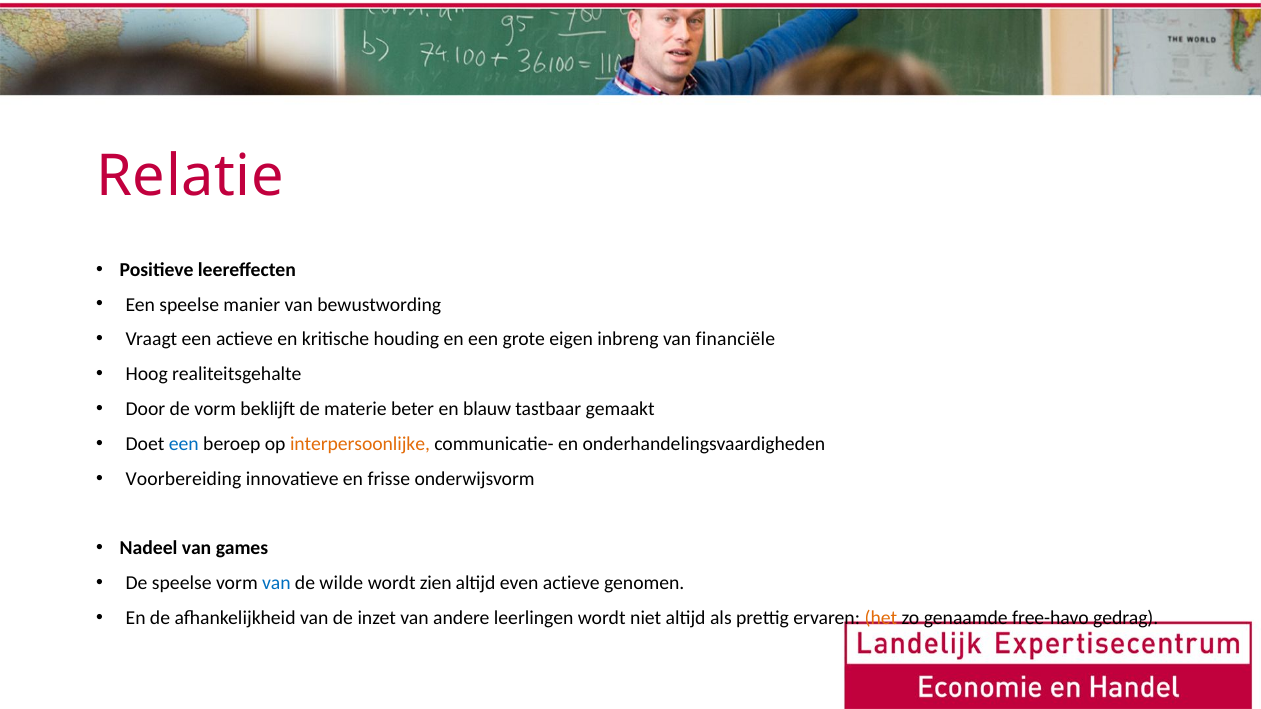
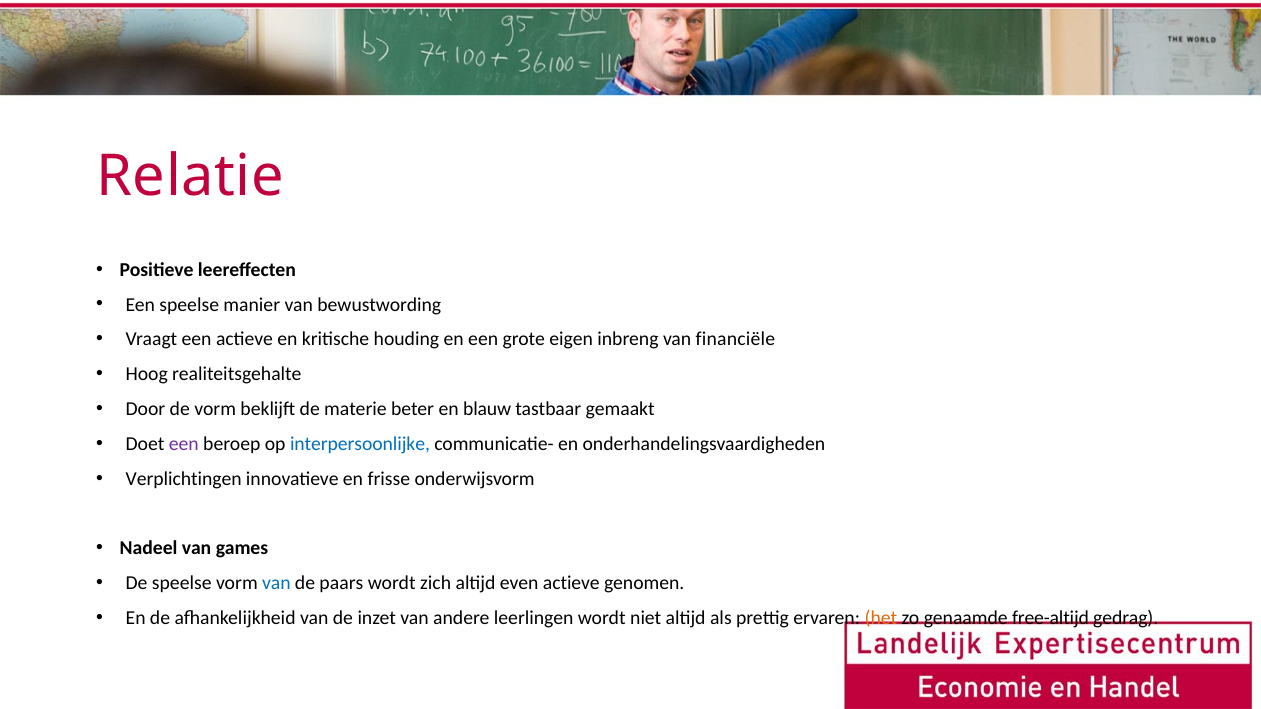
een colour: blue -> purple (184, 444)
interpersoonlijke colour: orange -> blue (360, 444)
Voorbereiding: Voorbereiding -> Verplichtingen (184, 479)
wilde: wilde -> paars (341, 584)
zien: zien -> zich (436, 584)
free-havo: free-havo -> free-altijd (1050, 618)
